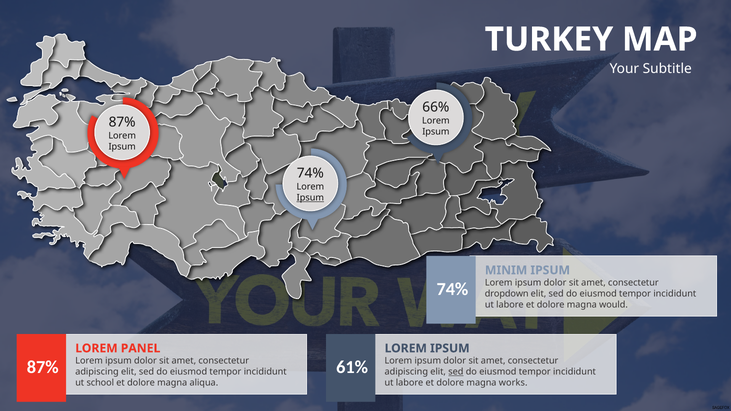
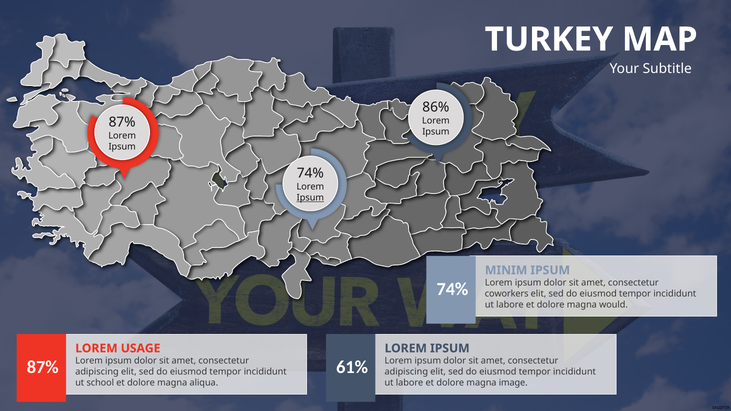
66%: 66% -> 86% (436, 107)
dropdown: dropdown -> coworkers (507, 294)
PANEL: PANEL -> USAGE (141, 348)
sed underline: present -> none (456, 372)
works: works -> image (513, 383)
